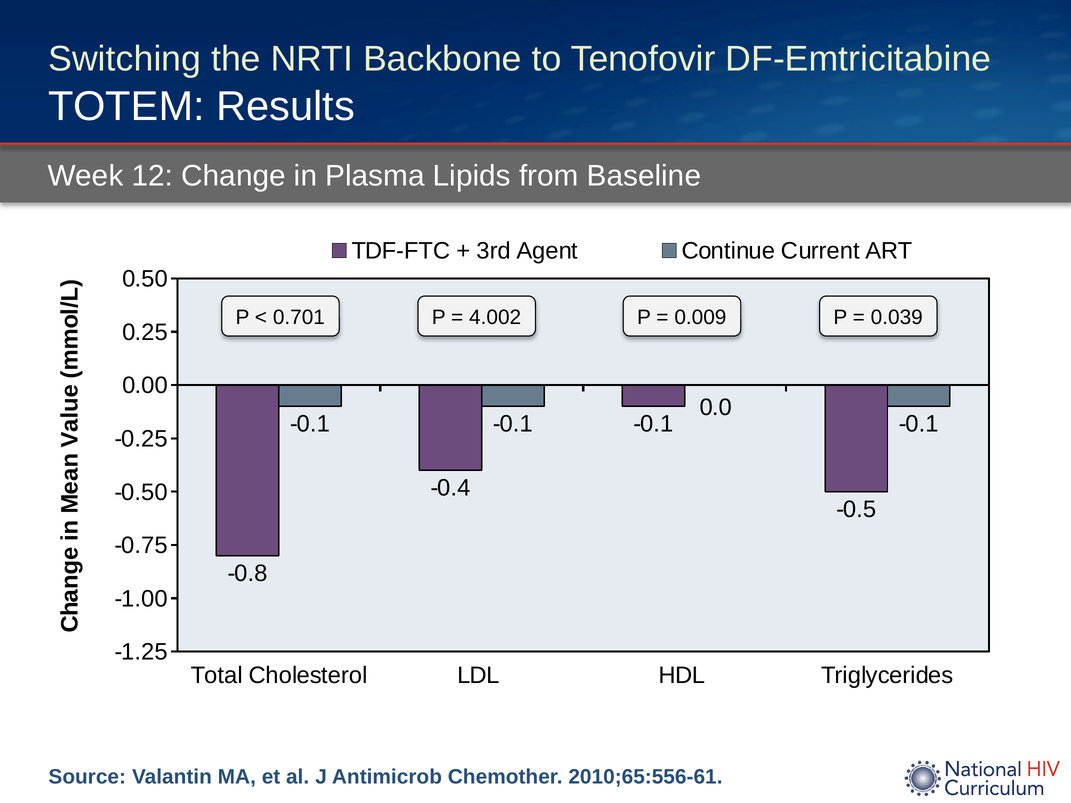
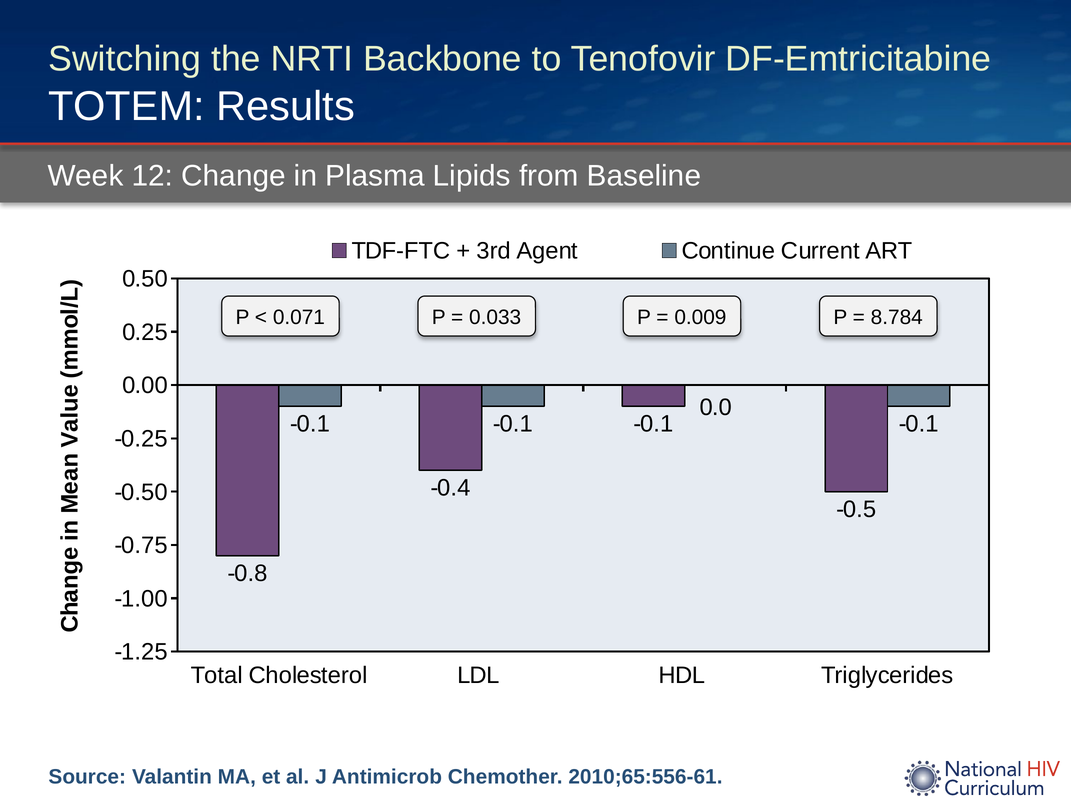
0.701: 0.701 -> 0.071 (299, 318)
4.002: 4.002 -> 0.033 (495, 318)
0.039: 0.039 -> 8.784 (897, 318)
